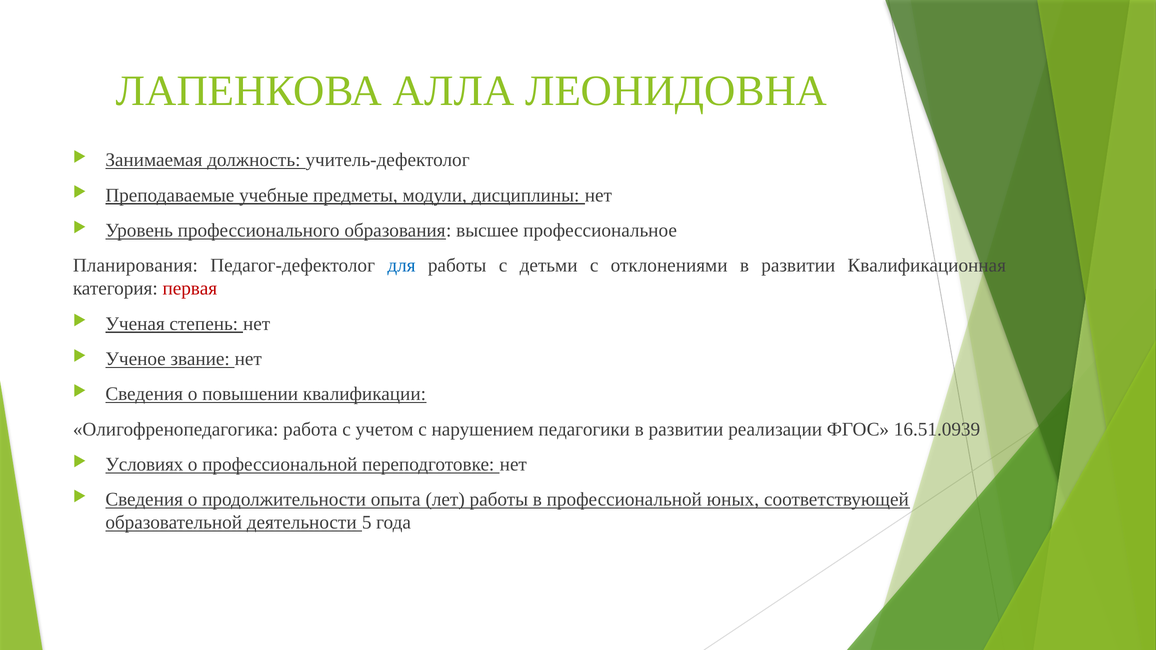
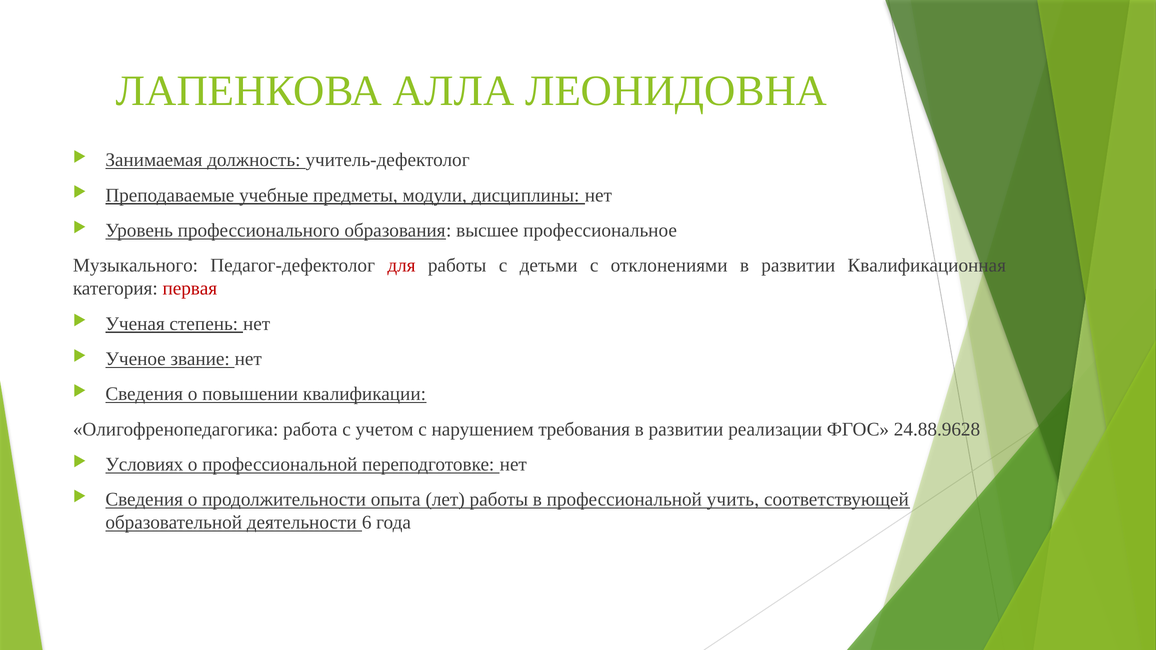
Планирования: Планирования -> Музыкального (135, 266)
для colour: blue -> red (401, 266)
педагогики: педагогики -> требования (584, 429)
16.51.0939: 16.51.0939 -> 24.88.9628 (937, 429)
юных: юных -> учить (733, 500)
5: 5 -> 6 (367, 523)
